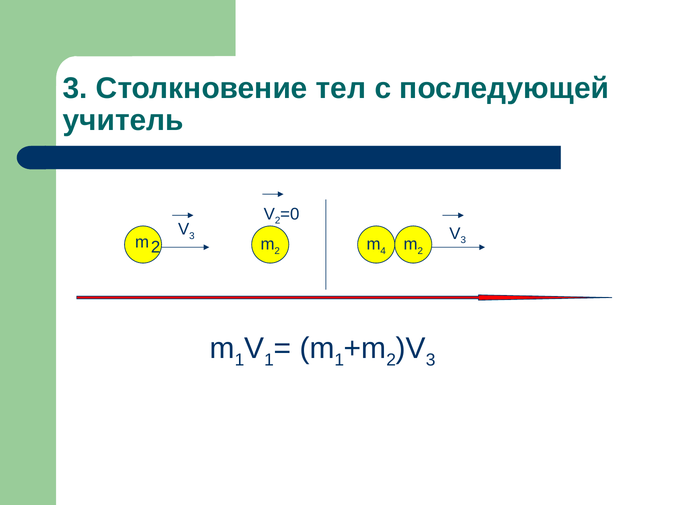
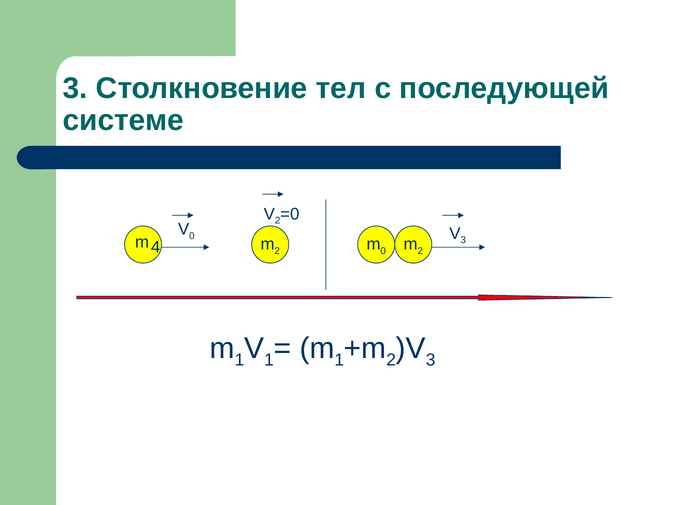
учитель: учитель -> системе (123, 120)
3: 3 -> 0 (192, 236)
2: 2 -> 4 (156, 247)
m 4: 4 -> 0 (383, 251)
